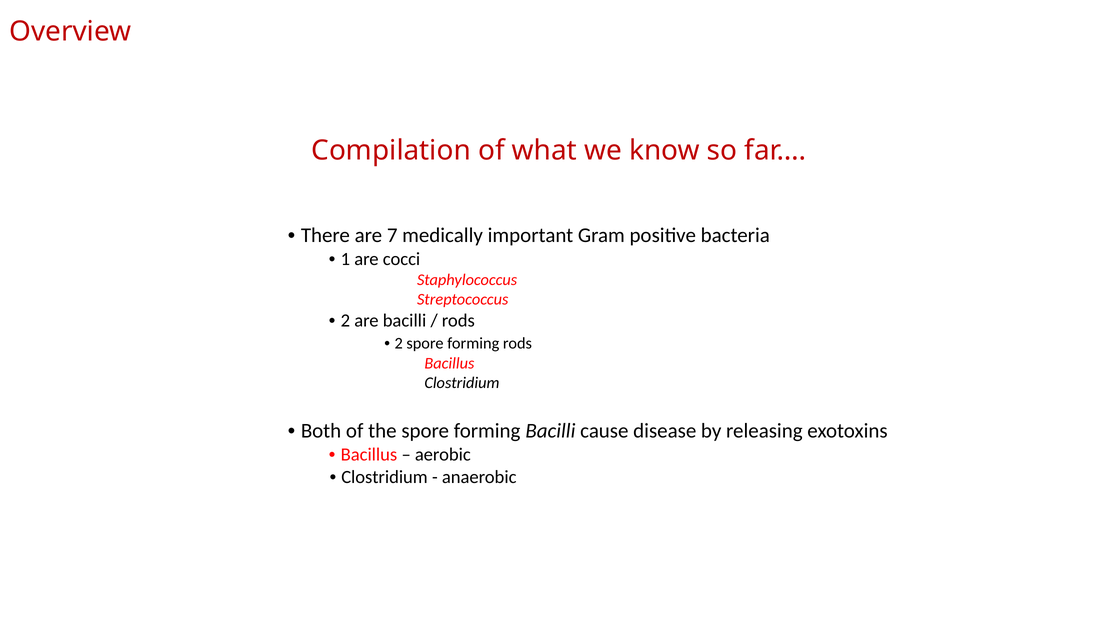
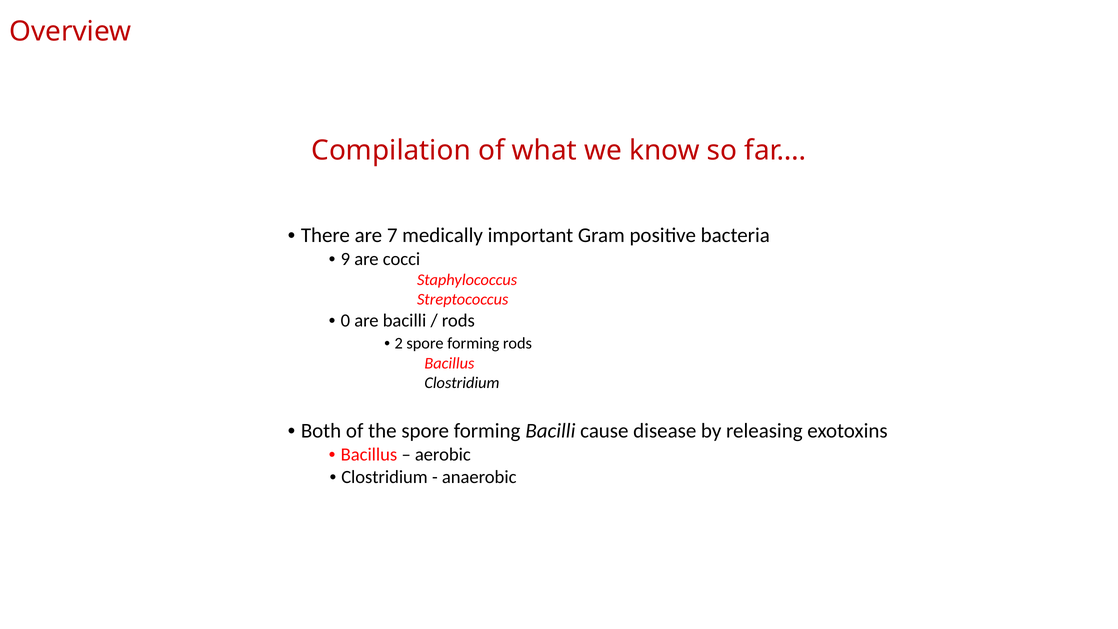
1: 1 -> 9 (345, 259)
2: 2 -> 0 (345, 320)
